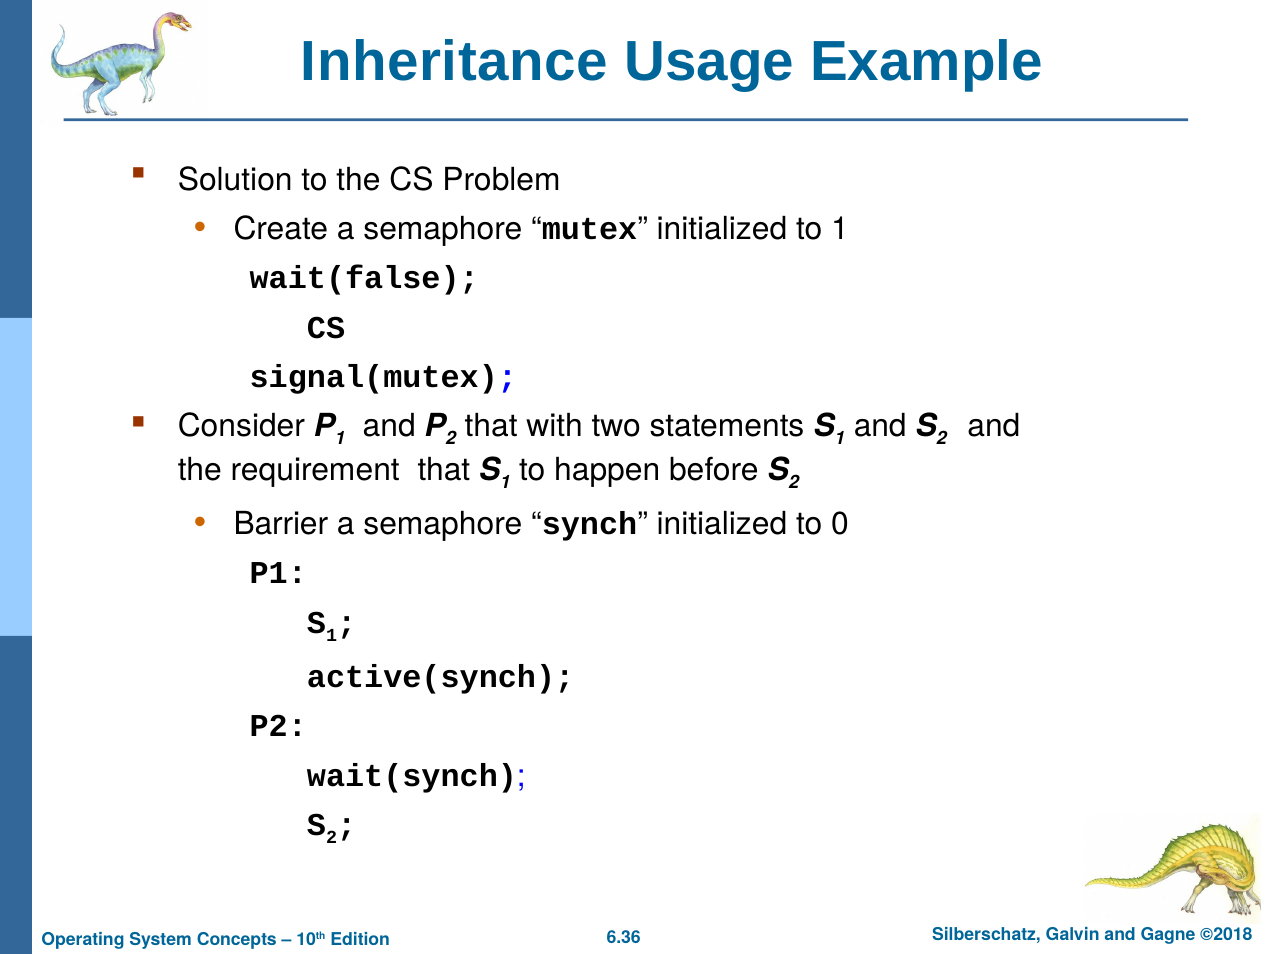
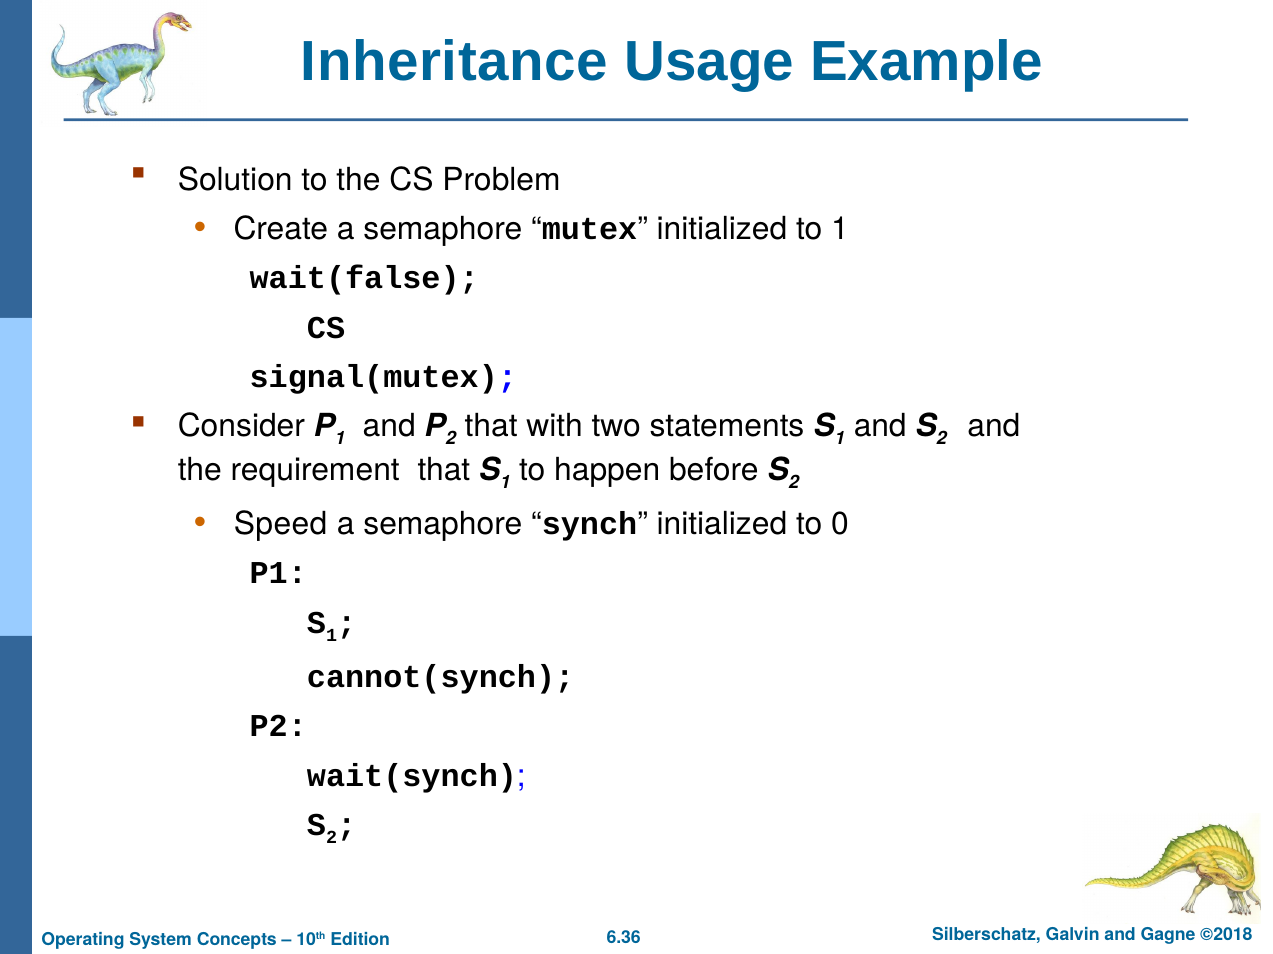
Barrier: Barrier -> Speed (281, 524)
active(synch: active(synch -> cannot(synch (441, 678)
